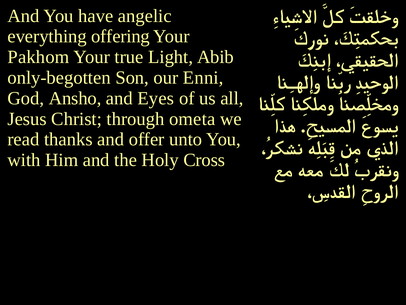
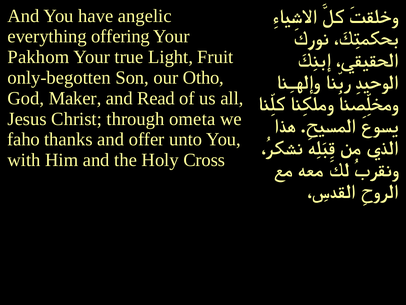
Abib: Abib -> Fruit (215, 57)
Enni: Enni -> Otho (203, 78)
Ansho: Ansho -> Maker (75, 98)
Eyes: Eyes -> Read (156, 98)
read: read -> faho (24, 139)
